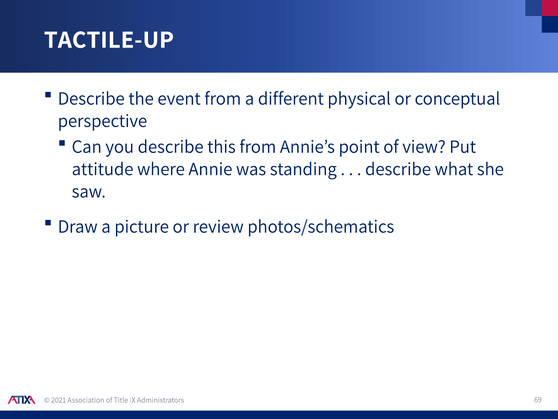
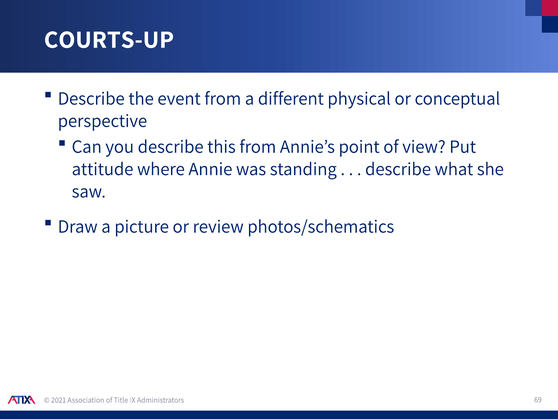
TACTILE-UP: TACTILE-UP -> COURTS-UP (109, 40)
